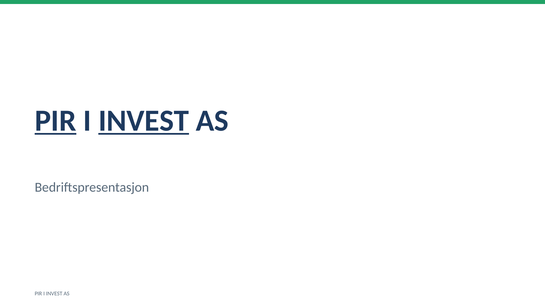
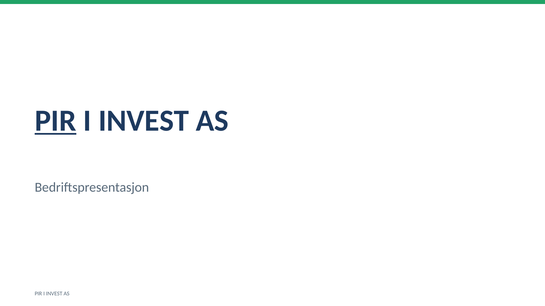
INVEST underline: present -> none (144, 121)
